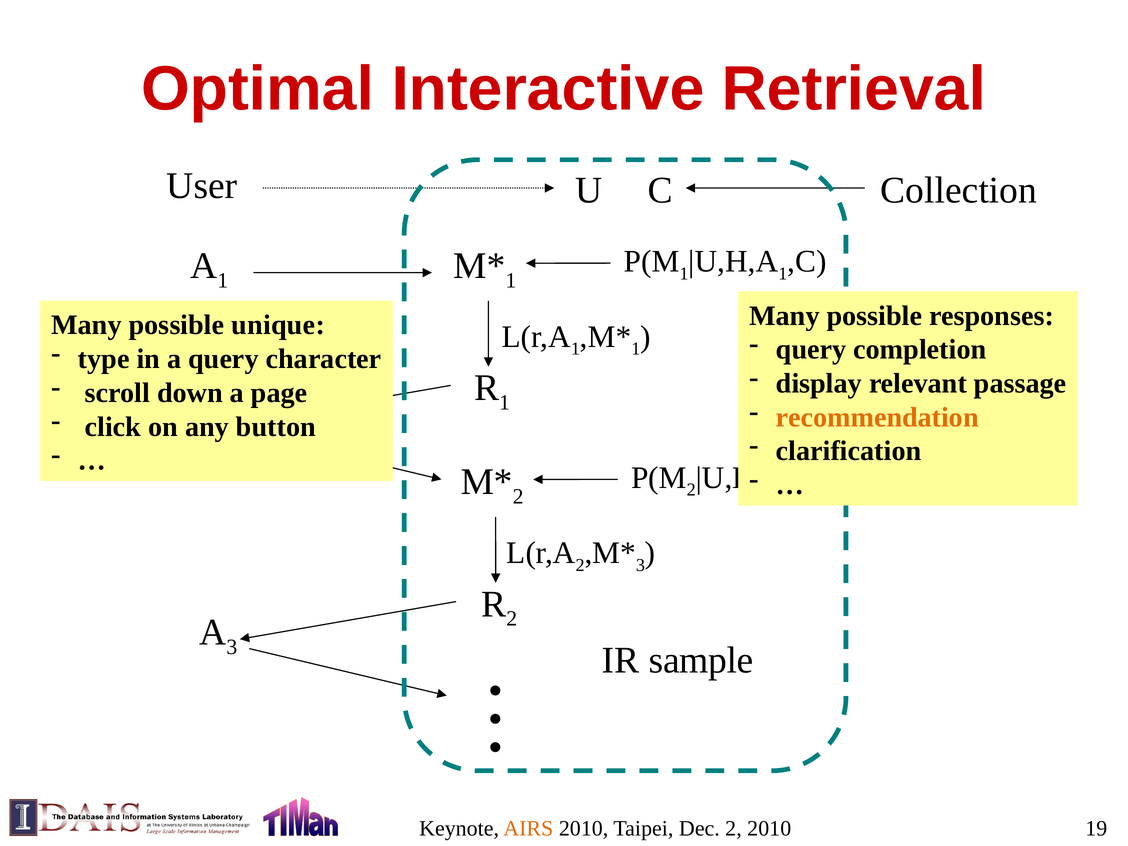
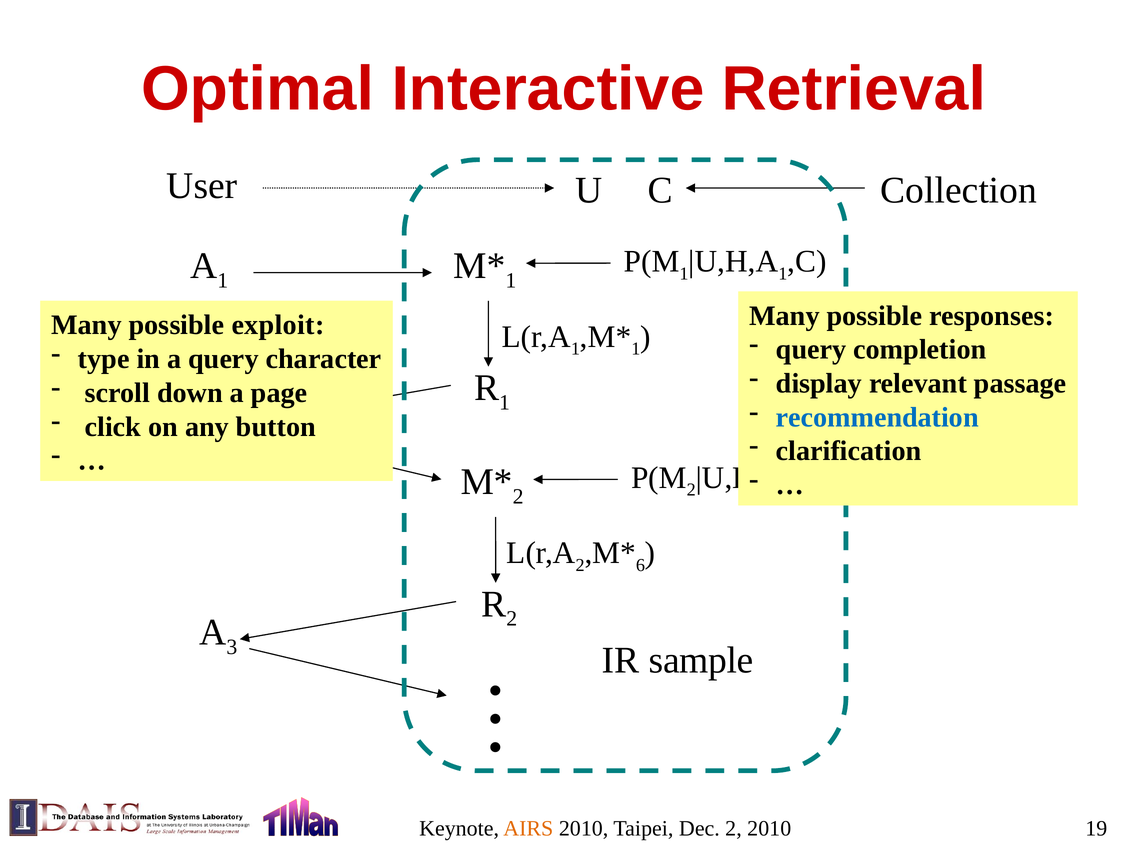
unique: unique -> exploit (278, 325)
recommendation colour: orange -> blue (877, 417)
3: 3 -> 6 (640, 565)
